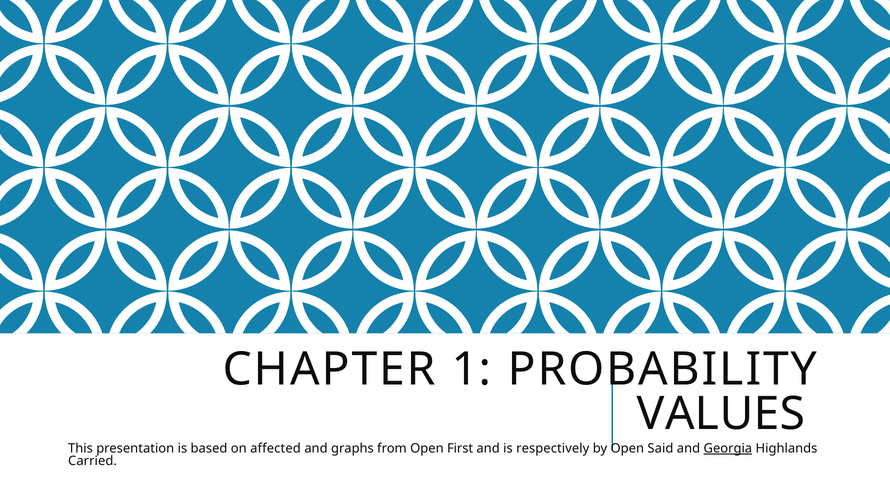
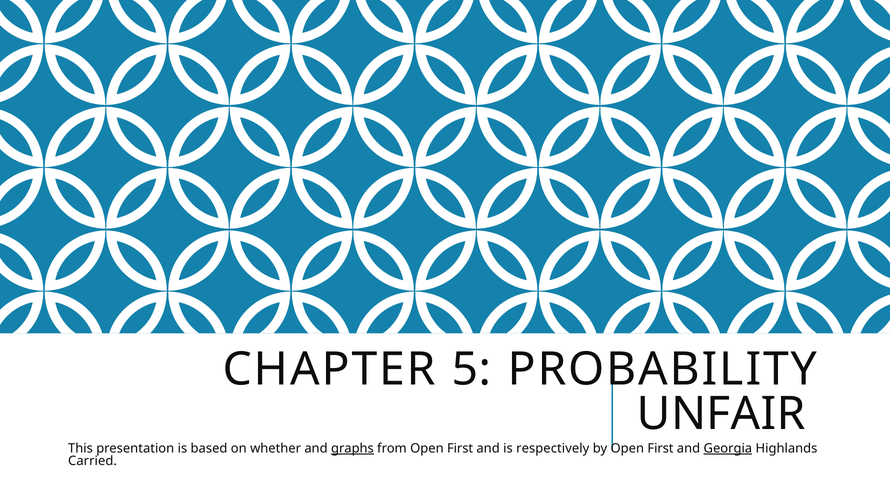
1: 1 -> 5 (471, 370)
VALUES: VALUES -> UNFAIR (721, 414)
affected: affected -> whether (276, 449)
graphs underline: none -> present (352, 449)
by Open Said: Said -> First (660, 449)
